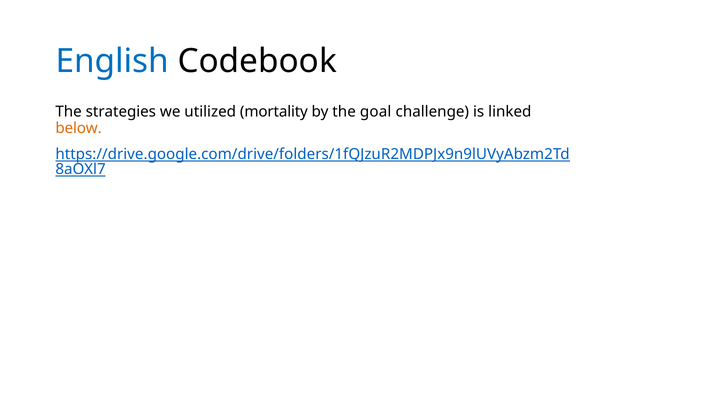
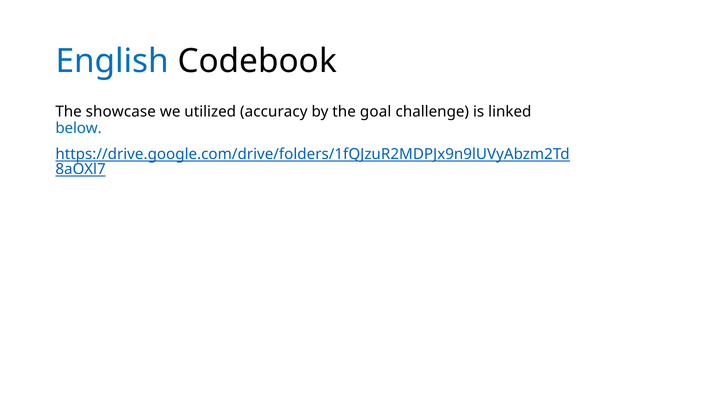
strategies: strategies -> showcase (121, 112)
mortality: mortality -> accuracy (274, 112)
below colour: orange -> blue (79, 128)
